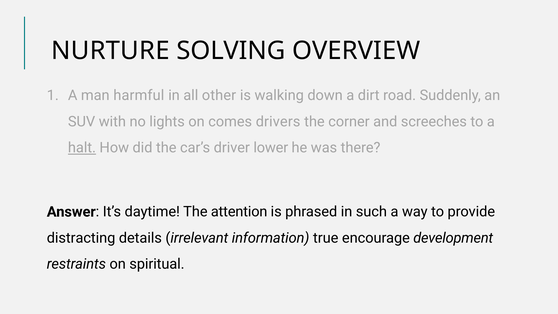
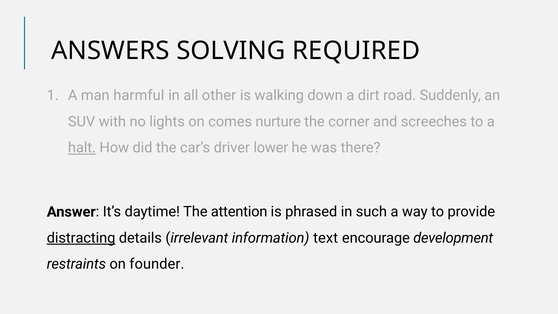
NURTURE: NURTURE -> ANSWERS (110, 51)
OVERVIEW: OVERVIEW -> REQUIRED (356, 51)
drivers: drivers -> nurture (278, 122)
distracting underline: none -> present (81, 238)
true: true -> text (326, 238)
spiritual: spiritual -> founder (157, 264)
